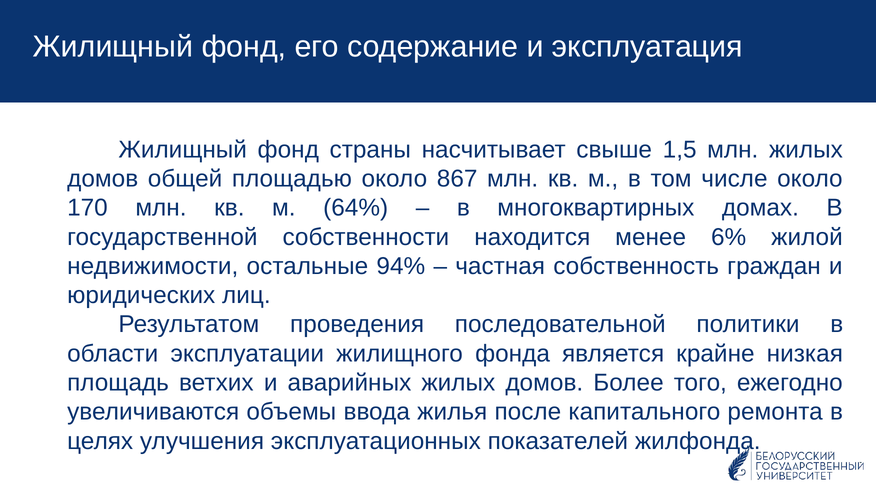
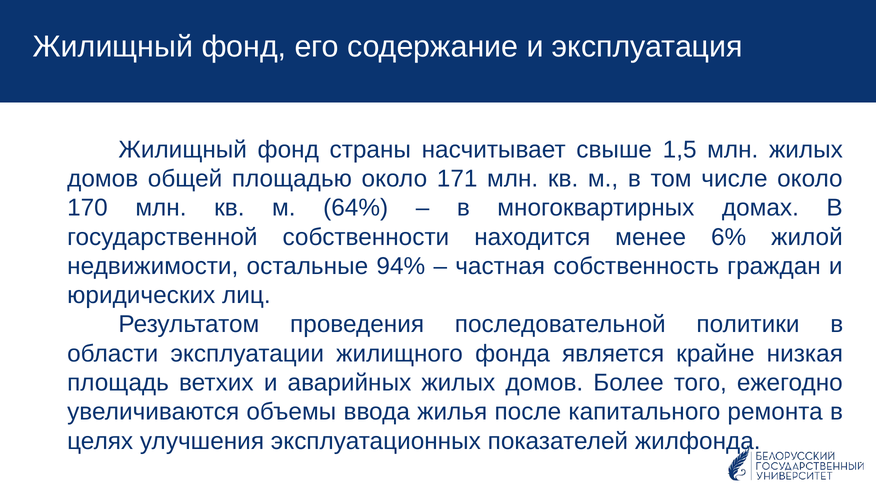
867: 867 -> 171 (457, 179)
